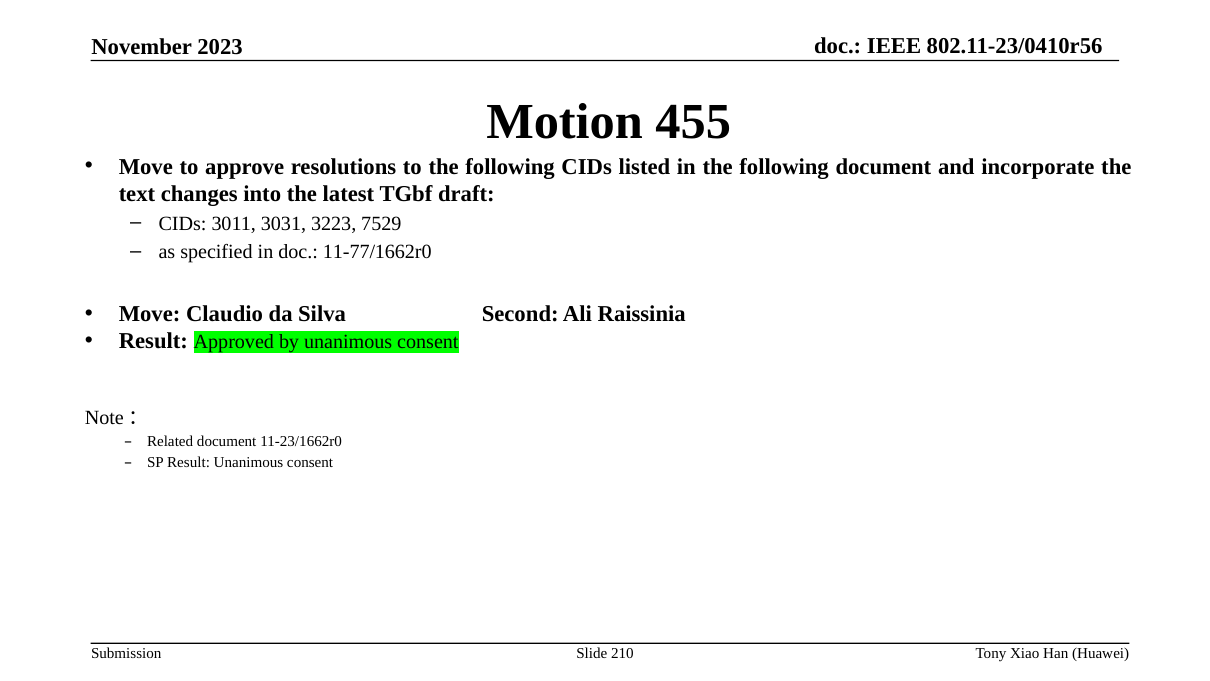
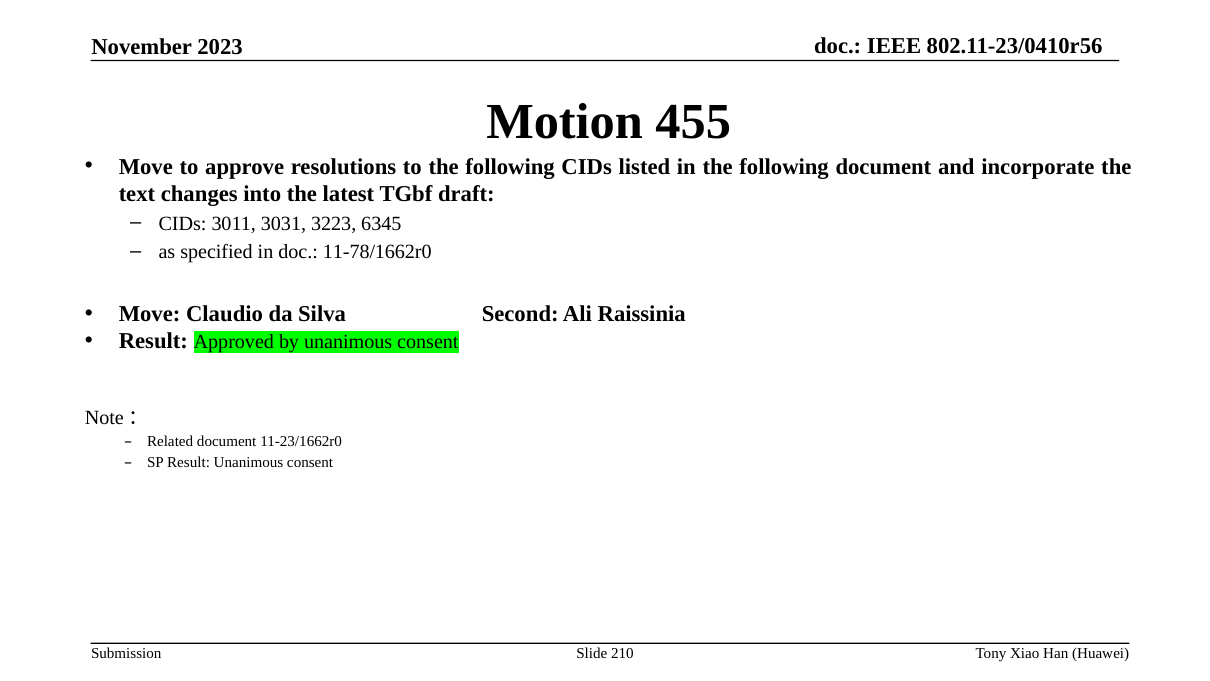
7529: 7529 -> 6345 (381, 223)
11-77/1662r0: 11-77/1662r0 -> 11-78/1662r0 (377, 252)
